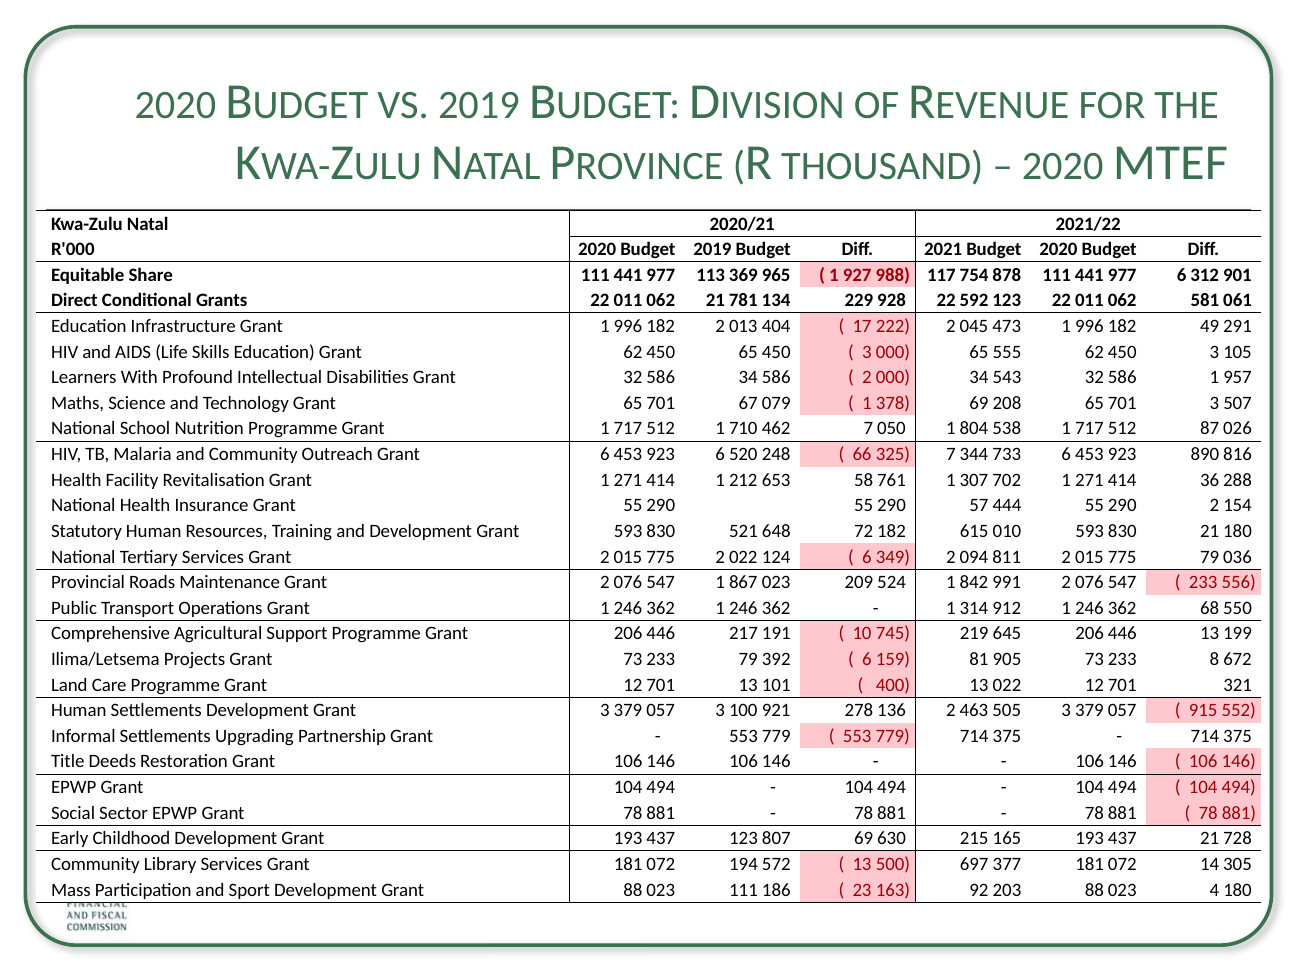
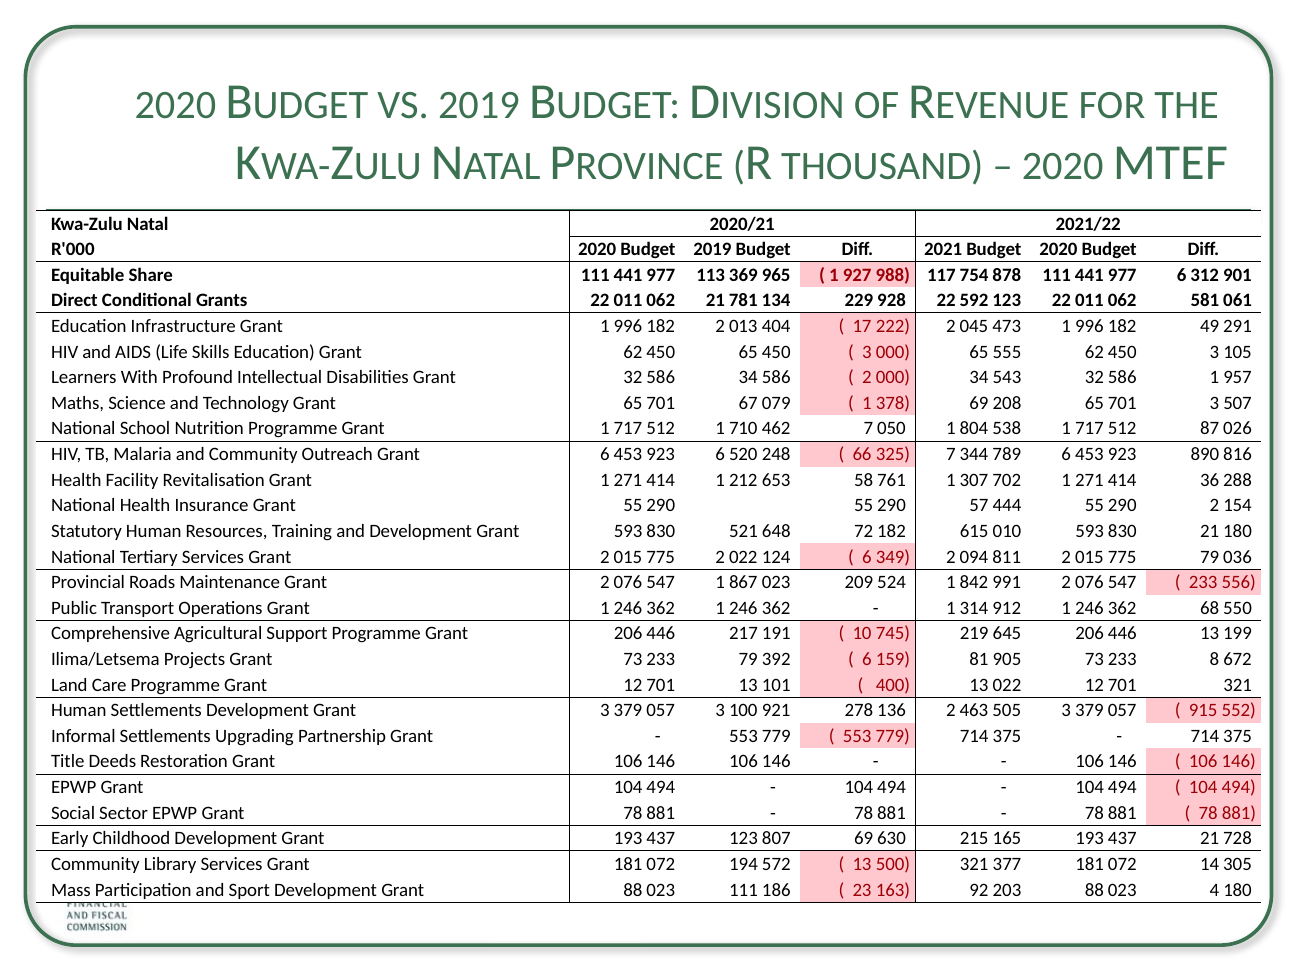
733: 733 -> 789 (1007, 455)
500 697: 697 -> 321 (974, 865)
